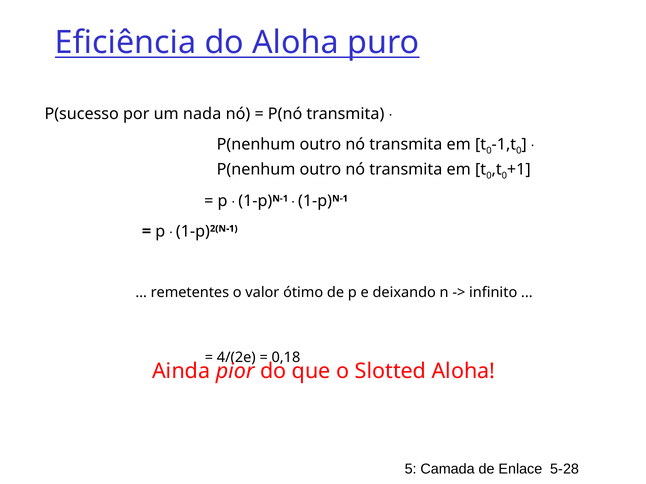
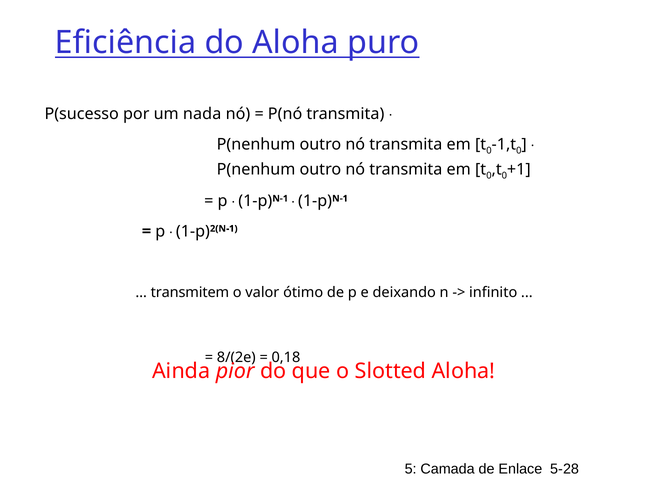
remetentes: remetentes -> transmitem (190, 293)
4/(2e: 4/(2e -> 8/(2e (236, 358)
